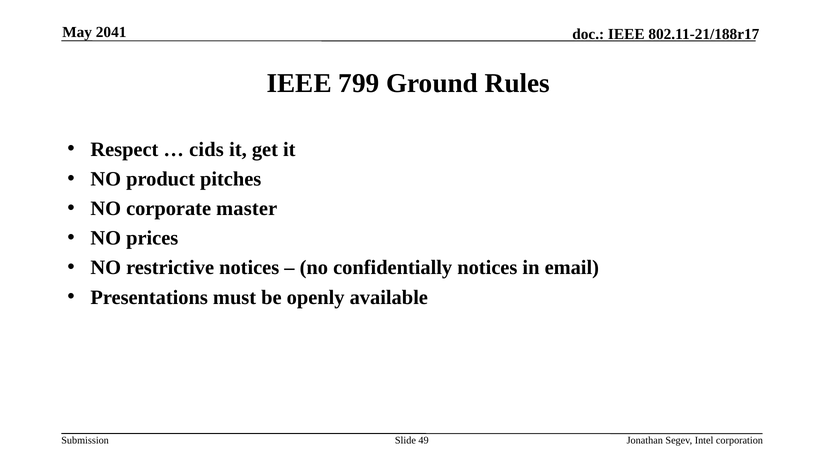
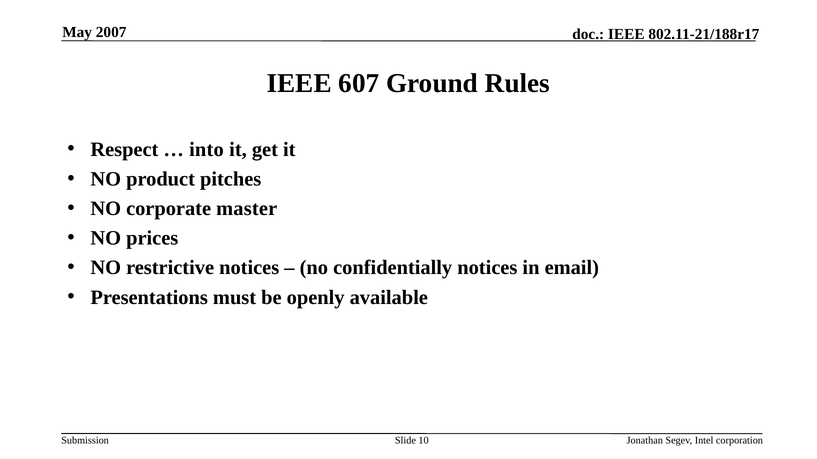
2041: 2041 -> 2007 (111, 32)
799: 799 -> 607 (359, 84)
cids: cids -> into (206, 150)
49: 49 -> 10 (424, 441)
